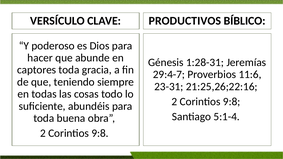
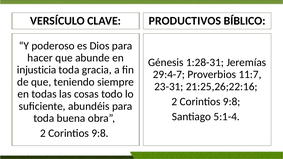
captores: captores -> injusticia (37, 70)
11:6: 11:6 -> 11:7 (250, 75)
